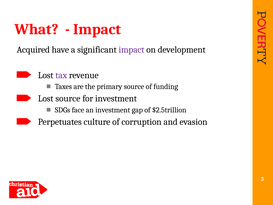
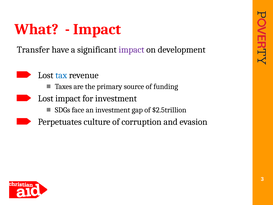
Acquired: Acquired -> Transfer (33, 50)
tax colour: purple -> blue (61, 75)
Lost source: source -> impact (68, 98)
